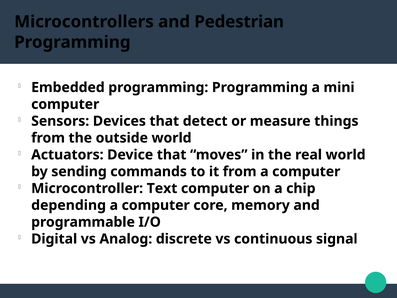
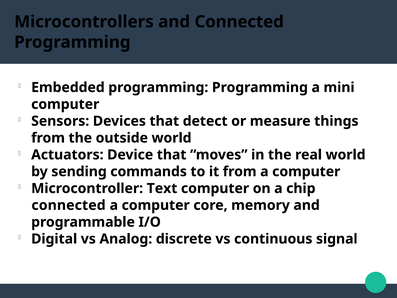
and Pedestrian: Pedestrian -> Connected (239, 22)
depending: depending -> connected (69, 205)
